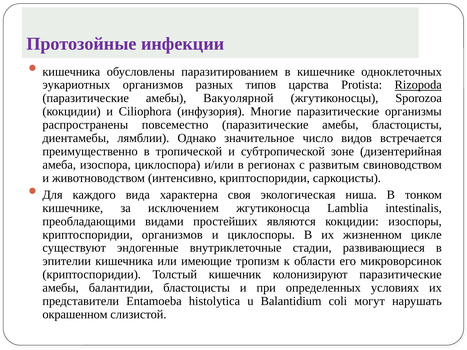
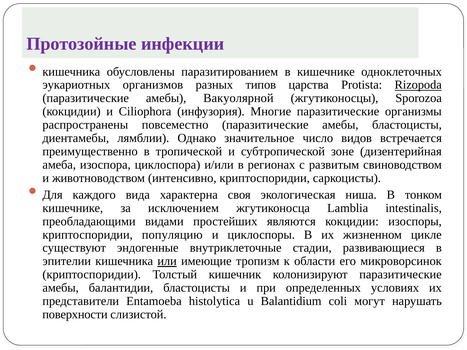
криптоспоридии организмов: организмов -> популяцию (172, 235)
или underline: none -> present (167, 261)
окрашенном: окрашенном -> поверхности (75, 315)
